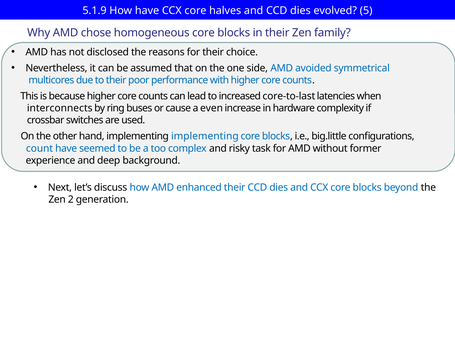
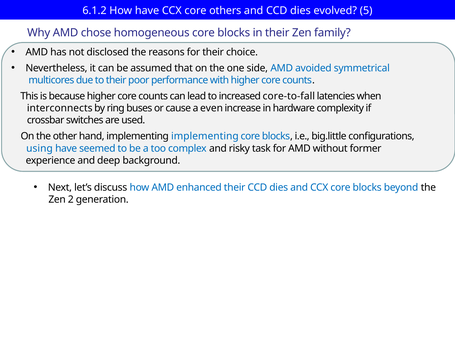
5.1.9: 5.1.9 -> 6.1.2 (95, 11)
halves: halves -> others (225, 11)
core-to-last: core-to-last -> core-to-fall (289, 96)
count: count -> using (39, 148)
